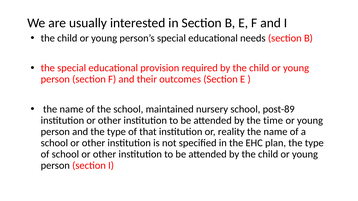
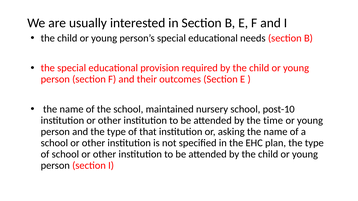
post-89: post-89 -> post-10 (279, 109)
reality: reality -> asking (231, 132)
